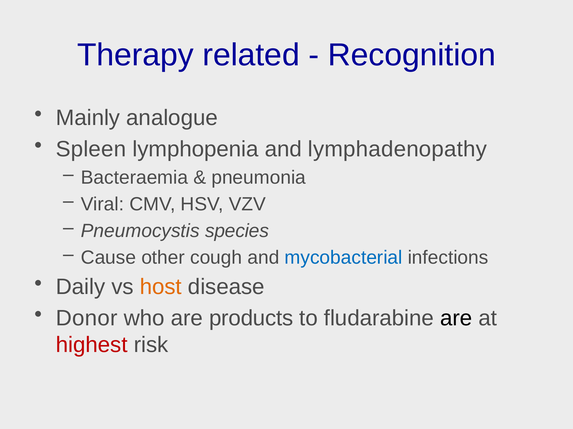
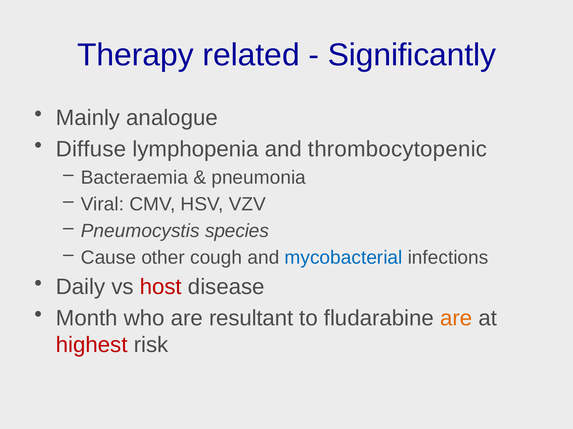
Recognition: Recognition -> Significantly (412, 55)
Spleen: Spleen -> Diffuse (91, 149)
lymphadenopathy: lymphadenopathy -> thrombocytopenic (397, 149)
host colour: orange -> red (161, 287)
Donor: Donor -> Month (87, 319)
products: products -> resultant (251, 319)
are colour: black -> orange (456, 319)
